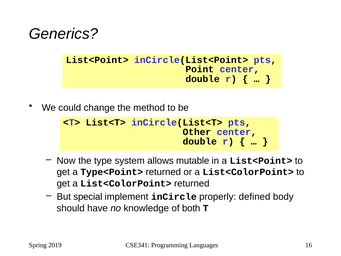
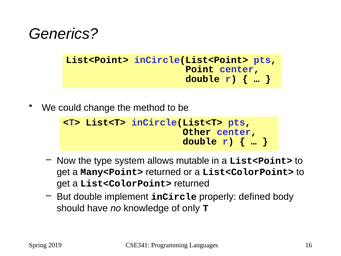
Type<Point>: Type<Point> -> Many<Point> (112, 172)
But special: special -> double (88, 197)
both: both -> only (191, 208)
